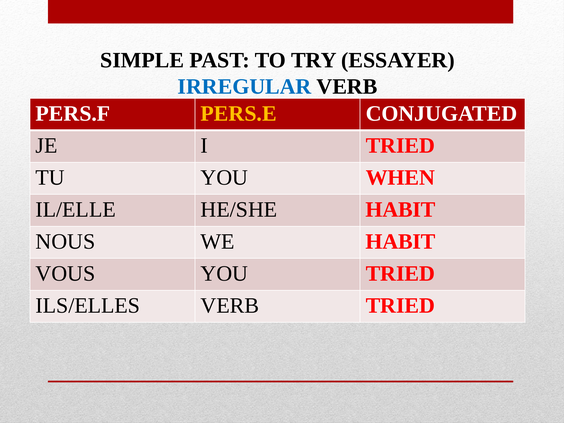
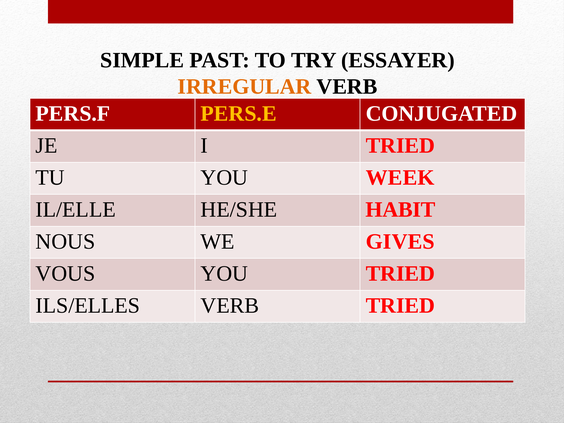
IRREGULAR colour: blue -> orange (245, 87)
WHEN: WHEN -> WEEK (400, 178)
WE HABIT: HABIT -> GIVES (400, 242)
